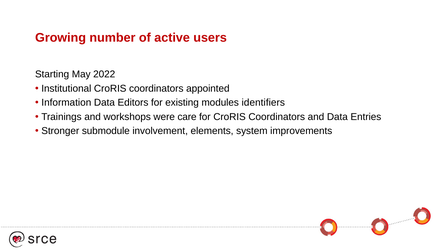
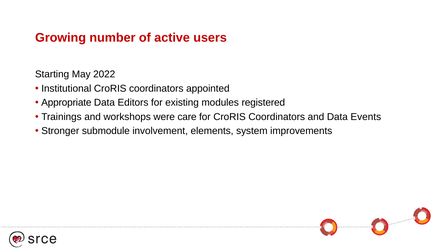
Information: Information -> Appropriate (66, 103)
identifiers: identifiers -> registered (263, 103)
Entries: Entries -> Events (366, 117)
